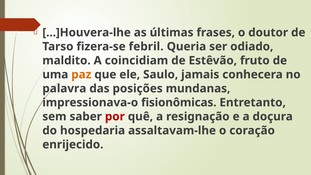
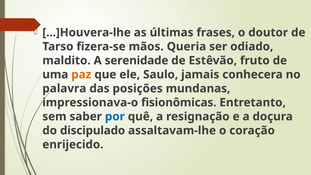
febril: febril -> mãos (146, 47)
coincidiam: coincidiam -> serenidade (137, 60)
por colour: red -> blue (115, 116)
hospedaria: hospedaria -> discipulado (93, 130)
